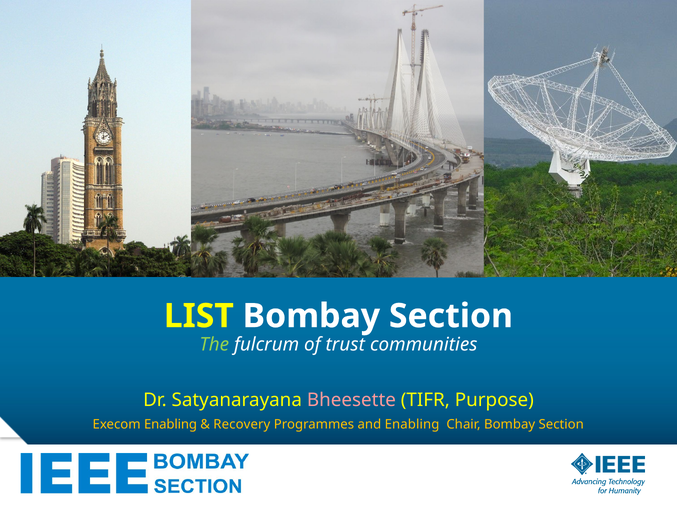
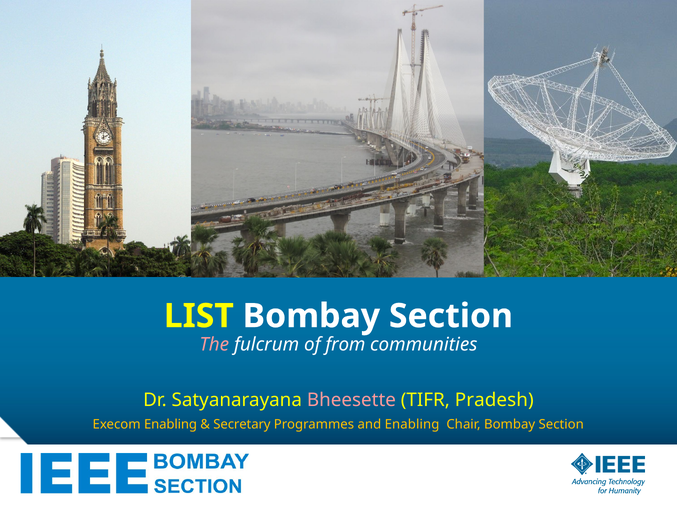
The colour: light green -> pink (214, 345)
trust: trust -> from (345, 345)
Purpose: Purpose -> Pradesh (494, 401)
Recovery: Recovery -> Secretary (242, 425)
